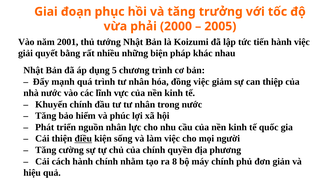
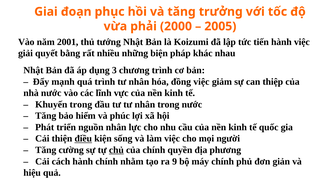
5: 5 -> 3 (114, 70)
Khuyến chính: chính -> trong (81, 104)
chủ underline: none -> present (116, 150)
8: 8 -> 9 (175, 161)
